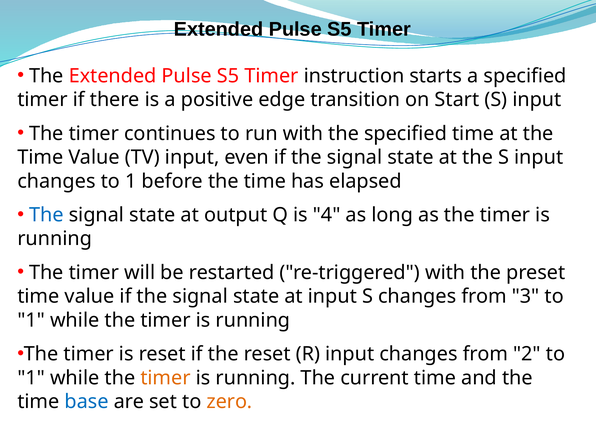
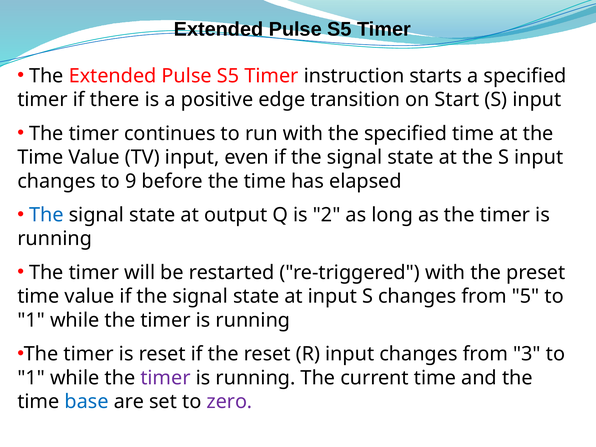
changes to 1: 1 -> 9 (131, 181)
4: 4 -> 2 (327, 215)
3: 3 -> 5 (526, 296)
2: 2 -> 3 (527, 354)
timer colour: orange -> purple (166, 378)
zero colour: orange -> purple (229, 402)
